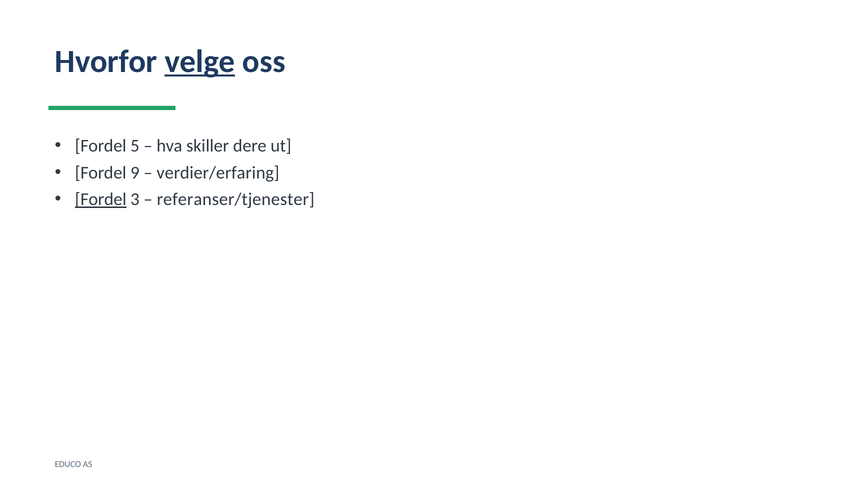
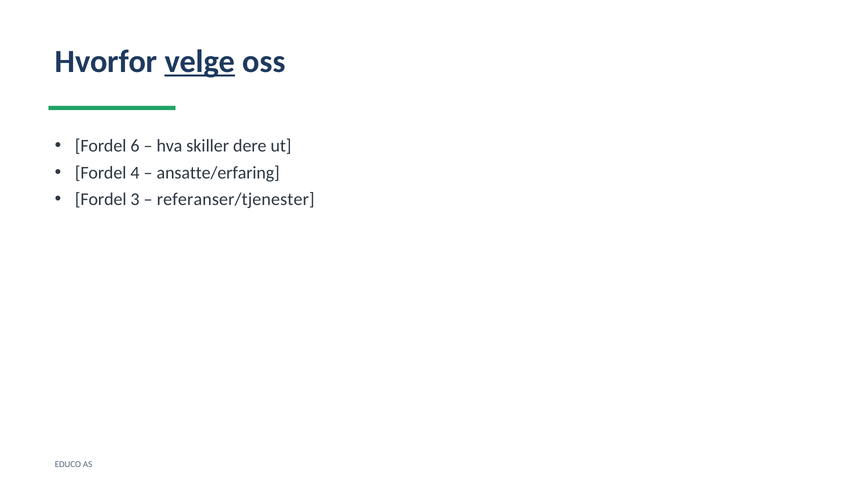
5: 5 -> 6 (135, 146)
9: 9 -> 4 (135, 173)
verdier/erfaring: verdier/erfaring -> ansatte/erfaring (218, 173)
Fordel underline: present -> none (101, 200)
